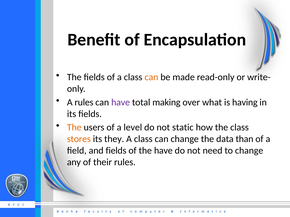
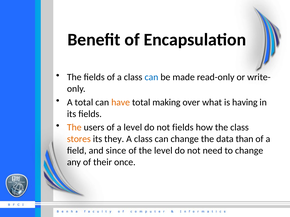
can colour: orange -> blue (151, 77)
A rules: rules -> total (84, 102)
have colour: purple -> orange (121, 102)
not static: static -> fields (183, 128)
and fields: fields -> since (116, 151)
the have: have -> level (163, 151)
their rules: rules -> once (125, 162)
